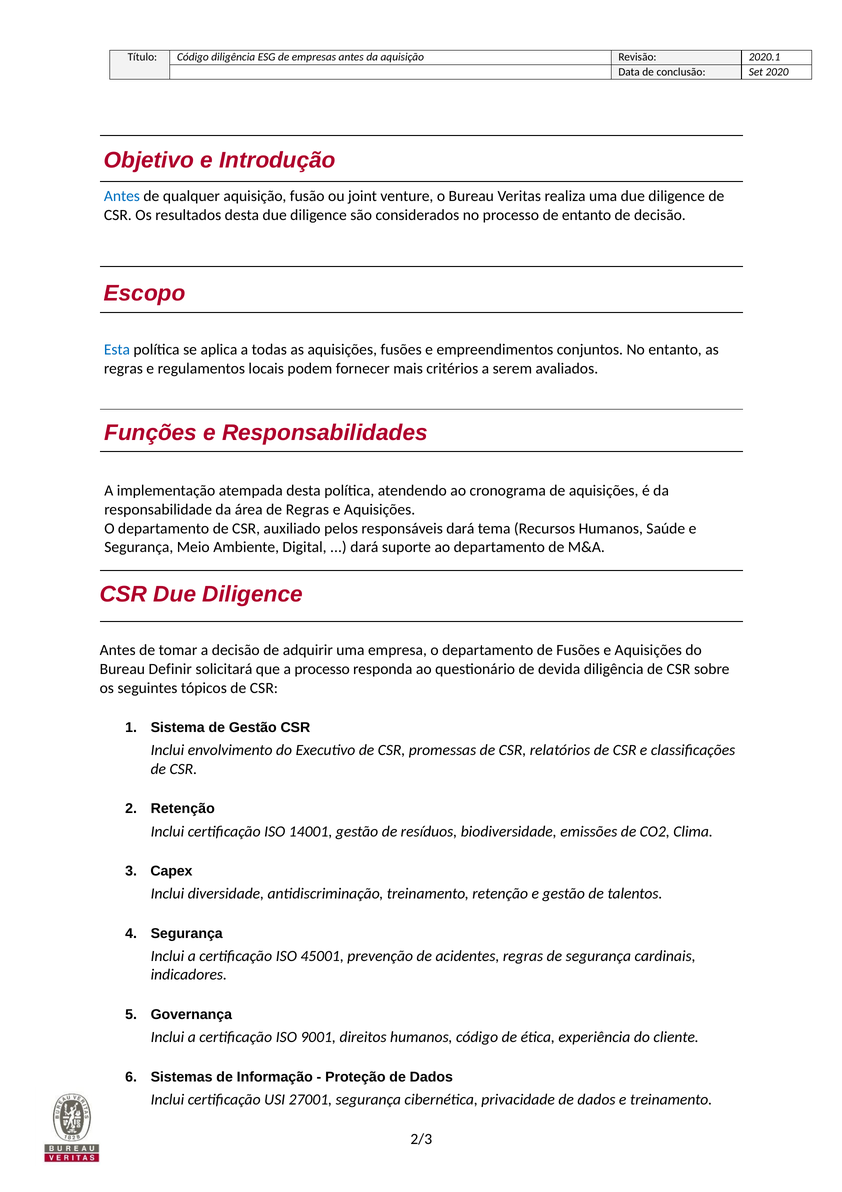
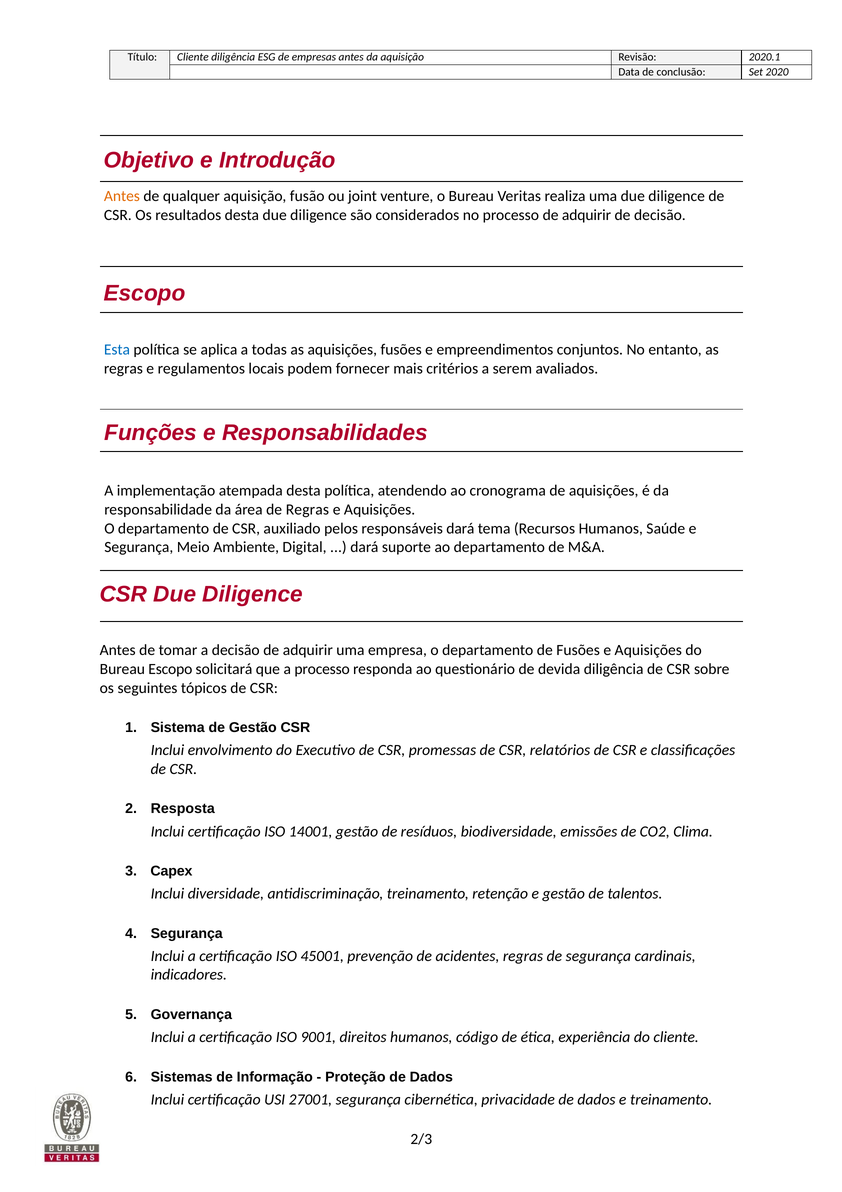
Título Código: Código -> Cliente (193, 57)
Antes colour: blue -> orange (122, 196)
processo de entanto: entanto -> adquirir (587, 215)
Bureau Definir: Definir -> Escopo (170, 669)
Retenção: Retenção -> Resposta (183, 809)
